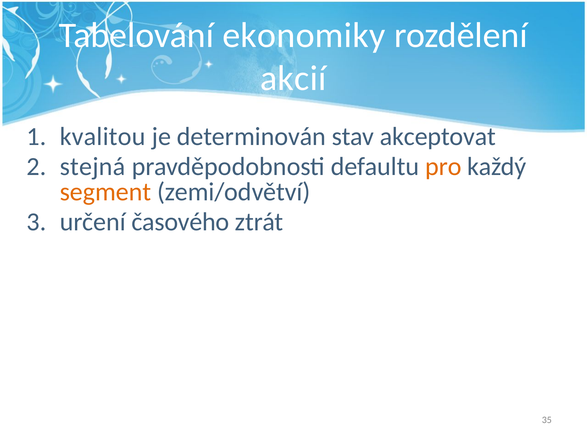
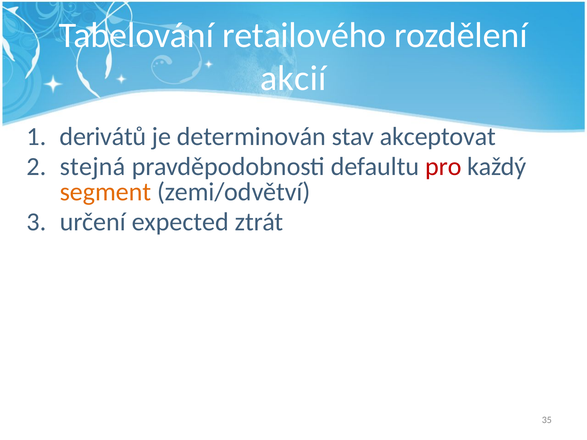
ekonomiky: ekonomiky -> retailového (304, 35)
kvalitou: kvalitou -> derivátů (103, 137)
pro colour: orange -> red (443, 167)
časového: časového -> expected (180, 222)
